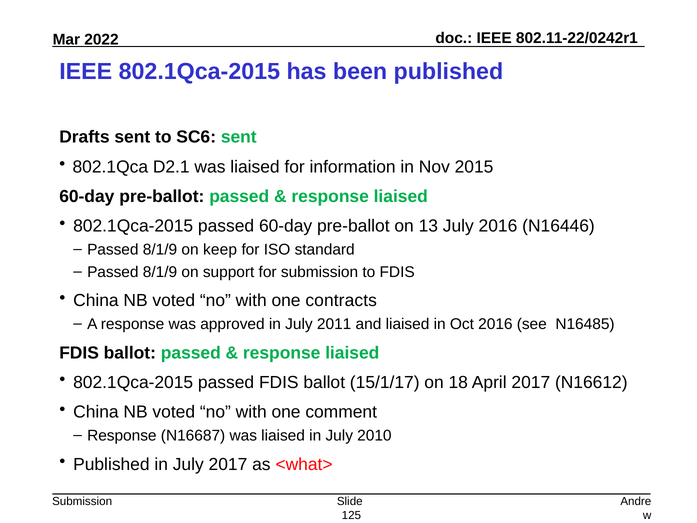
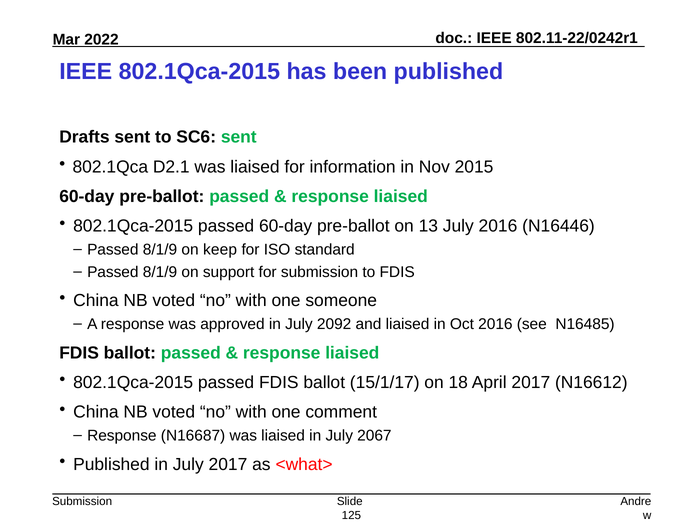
contracts: contracts -> someone (341, 301)
2011: 2011 -> 2092 (334, 324)
2010: 2010 -> 2067 (374, 435)
